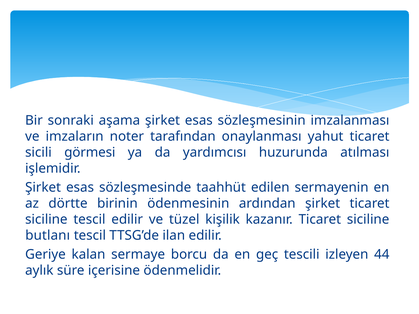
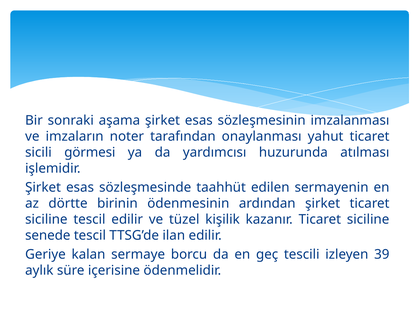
butlanı: butlanı -> senede (48, 236)
44: 44 -> 39 (382, 254)
